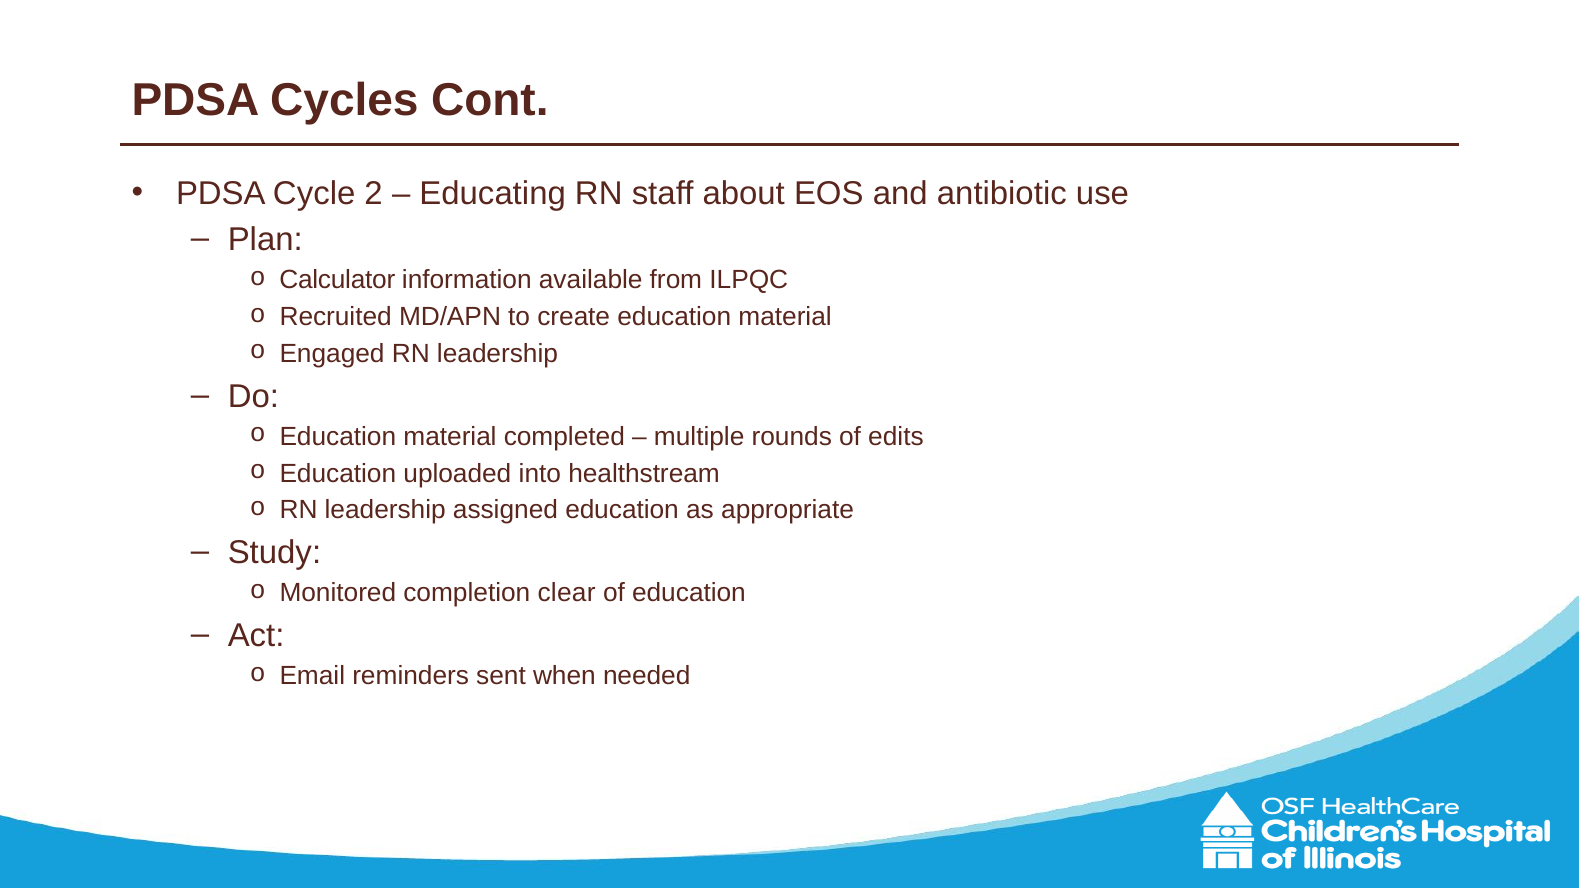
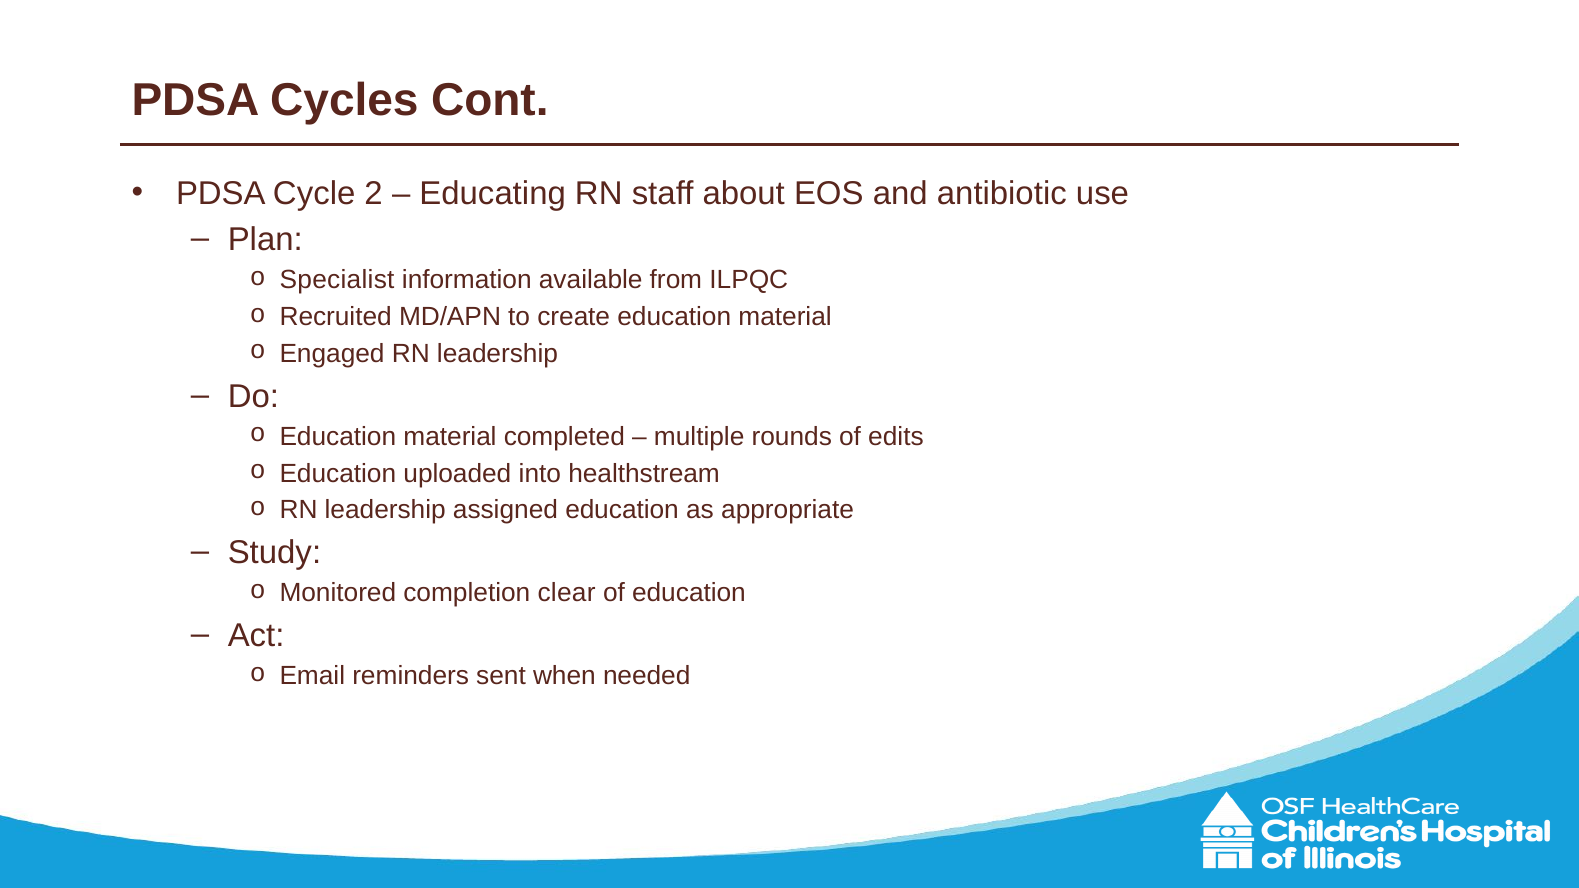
Calculator: Calculator -> Specialist (337, 280)
